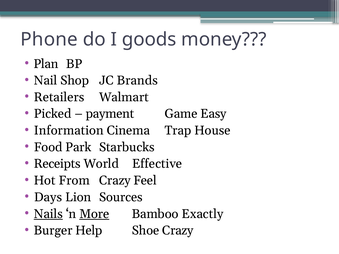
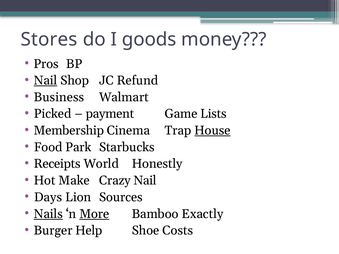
Phone: Phone -> Stores (49, 39)
Plan: Plan -> Pros (46, 64)
Nail underline: none -> present (46, 81)
Brands: Brands -> Refund (137, 81)
Retailers: Retailers -> Business (59, 97)
Easy: Easy -> Lists (213, 114)
Information: Information -> Membership (69, 131)
House underline: none -> present (212, 131)
Effective: Effective -> Honestly (157, 164)
From: From -> Make (74, 181)
Crazy Feel: Feel -> Nail (145, 181)
Shoe Crazy: Crazy -> Costs (178, 231)
